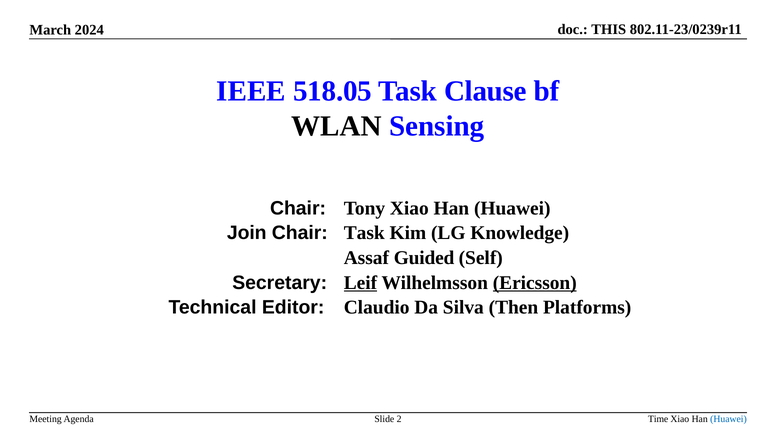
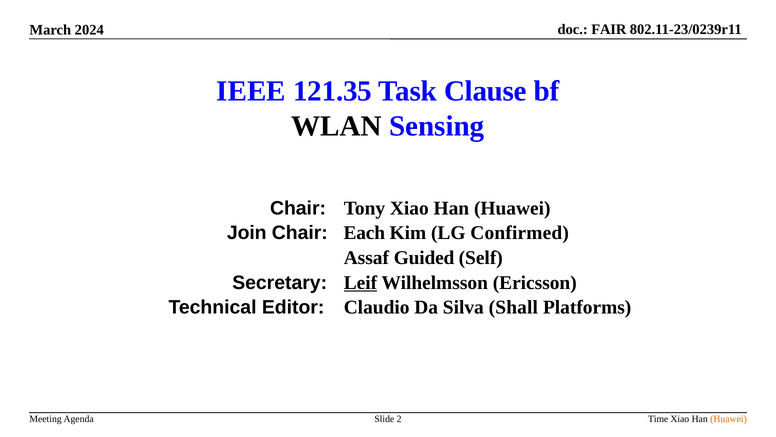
THIS: THIS -> FAIR (609, 29)
518.05: 518.05 -> 121.35 (333, 91)
Chair Task: Task -> Each (364, 233)
Knowledge: Knowledge -> Confirmed (520, 233)
Ericsson underline: present -> none (535, 282)
Then: Then -> Shall (513, 307)
Huawei colour: blue -> orange (728, 419)
